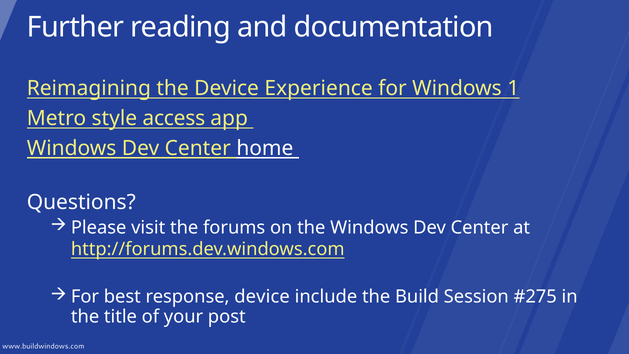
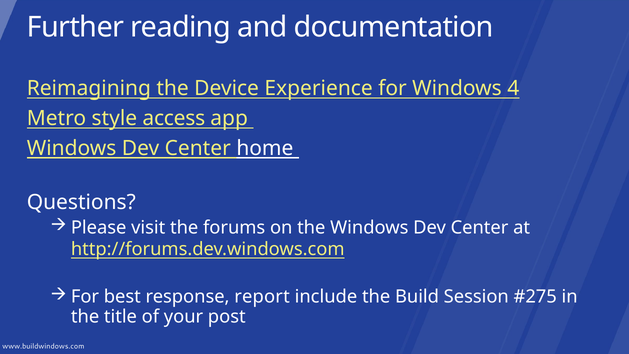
1: 1 -> 4 (513, 88)
response device: device -> report (262, 297)
